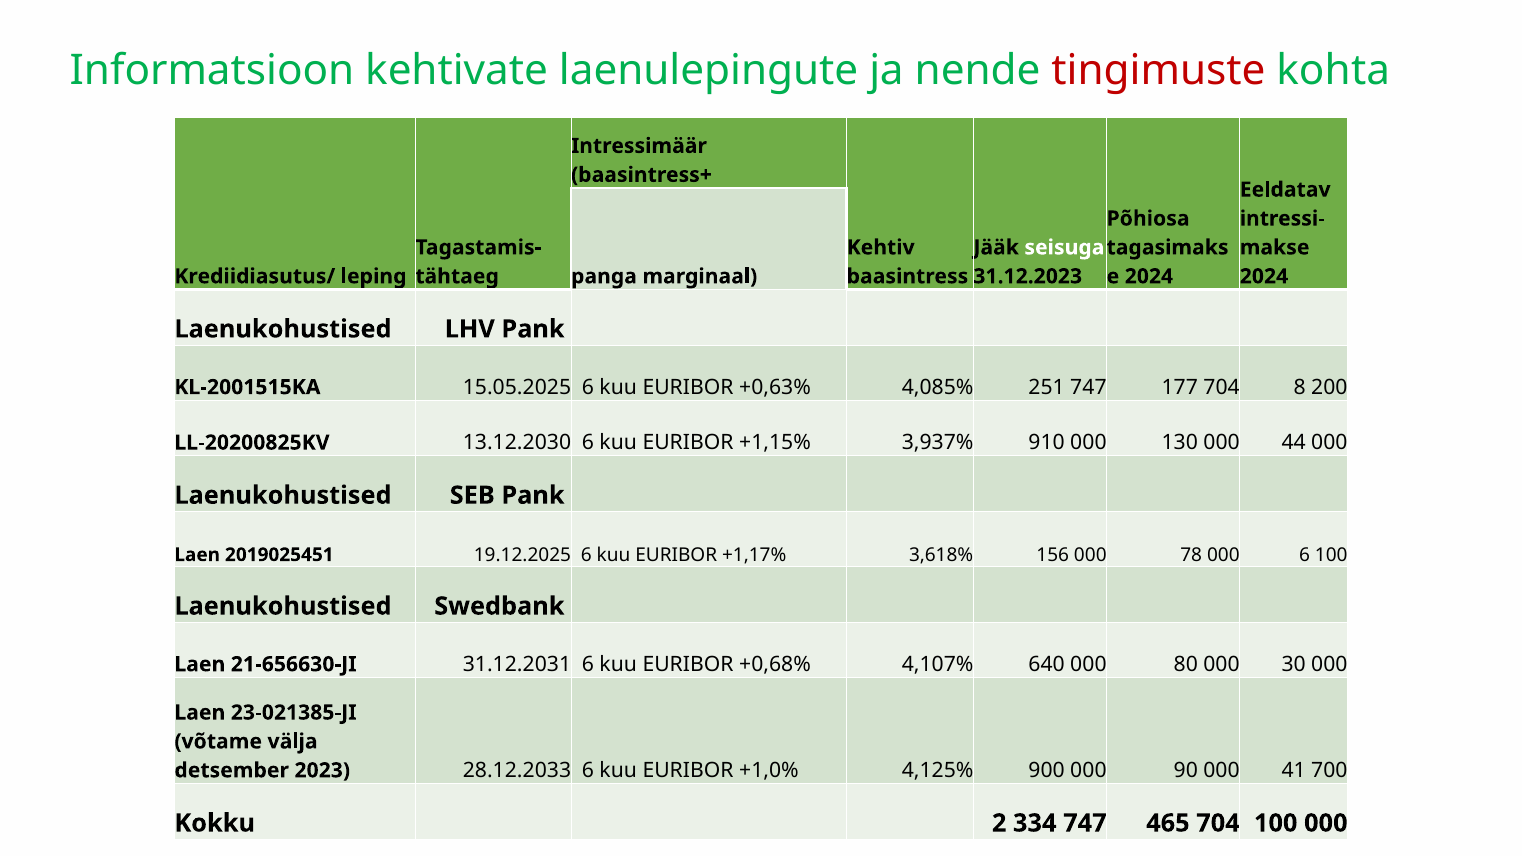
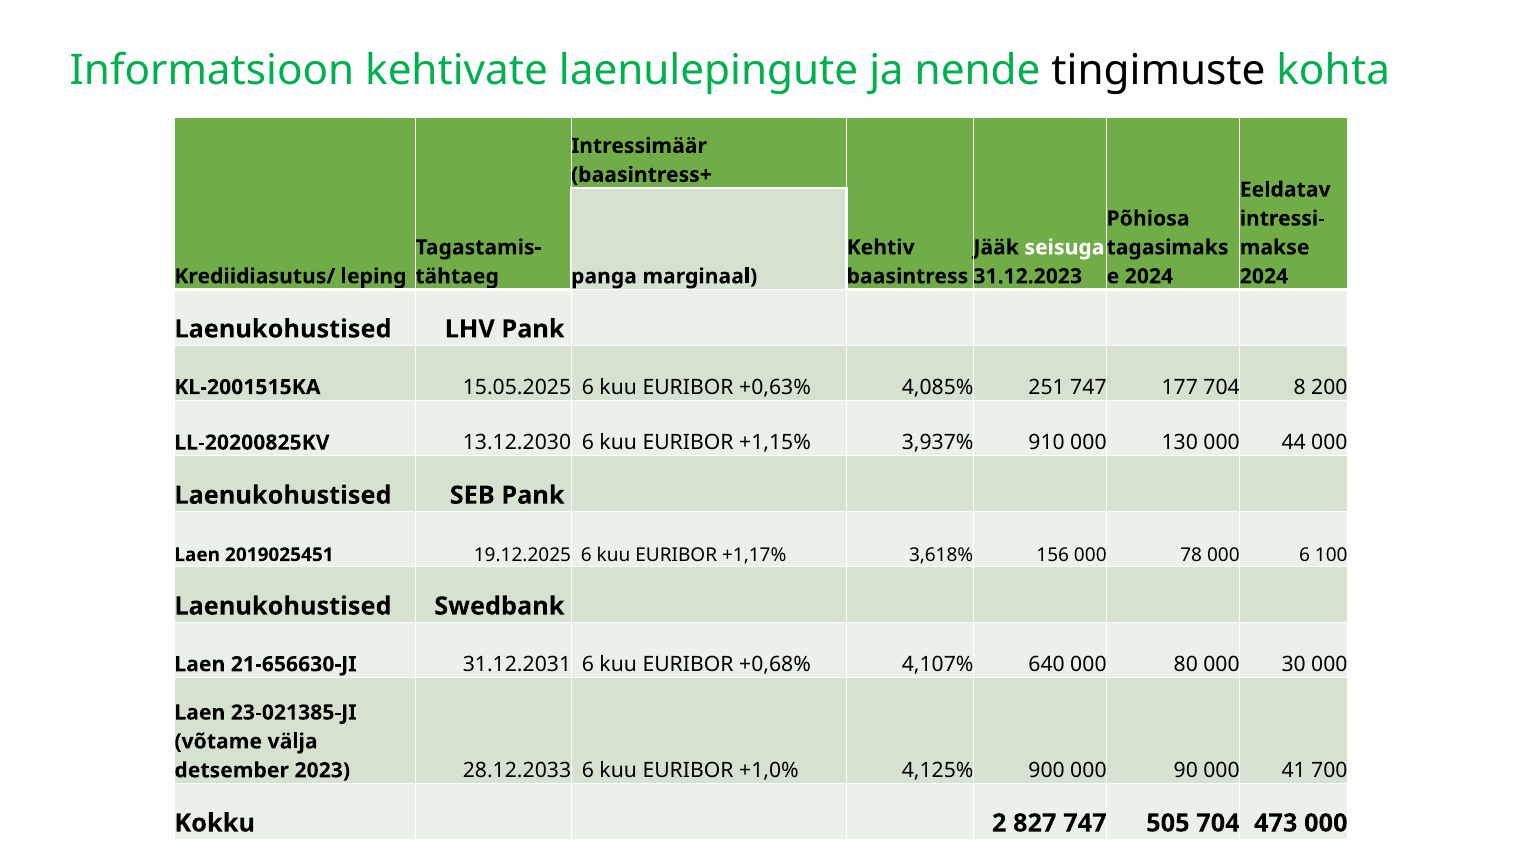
tingimuste colour: red -> black (1158, 71)
334: 334 -> 827 (1035, 823)
465: 465 -> 505 (1168, 823)
704 100: 100 -> 473 (1276, 823)
